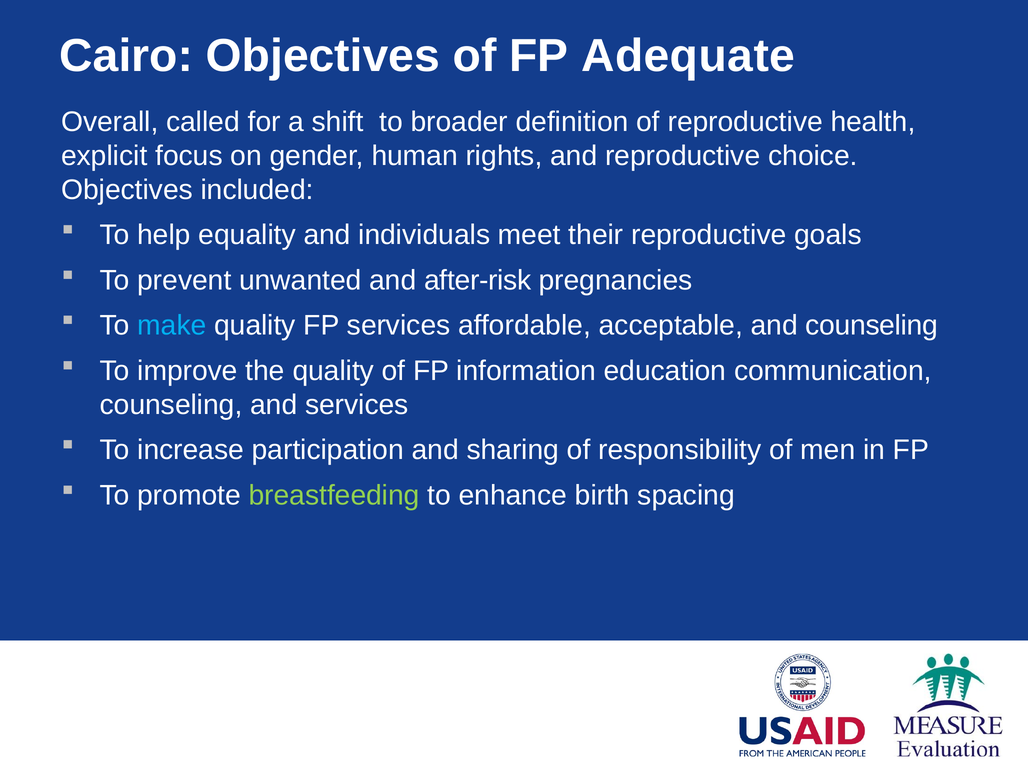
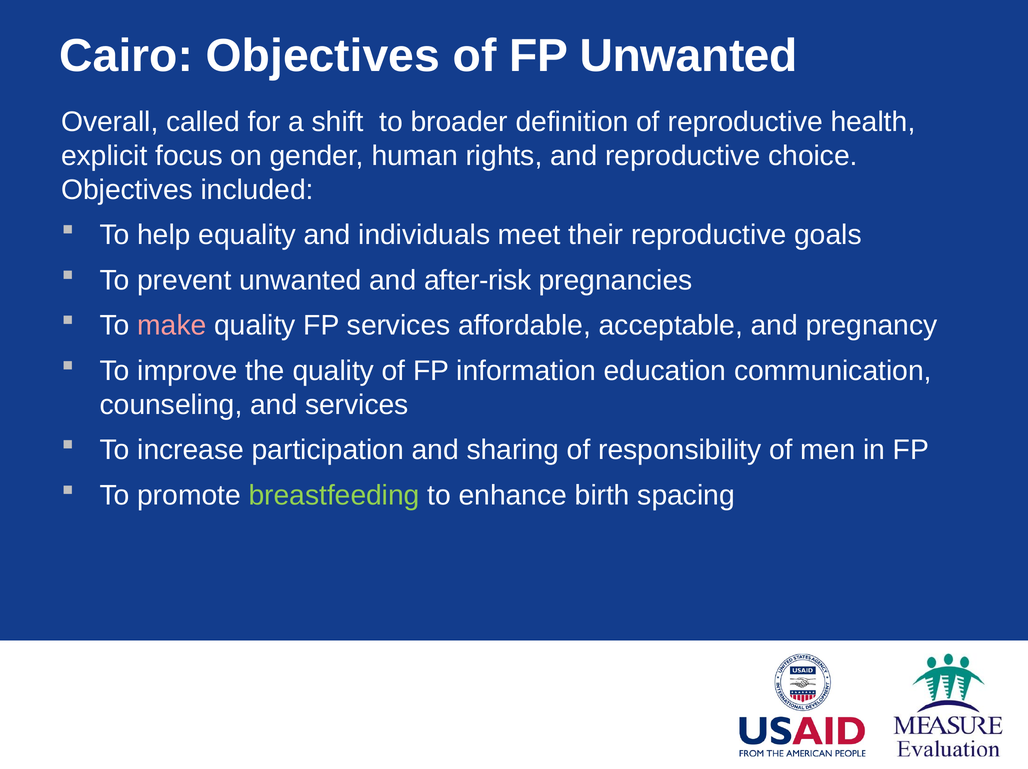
FP Adequate: Adequate -> Unwanted (689, 56)
make colour: light blue -> pink (172, 325)
and counseling: counseling -> pregnancy (872, 325)
